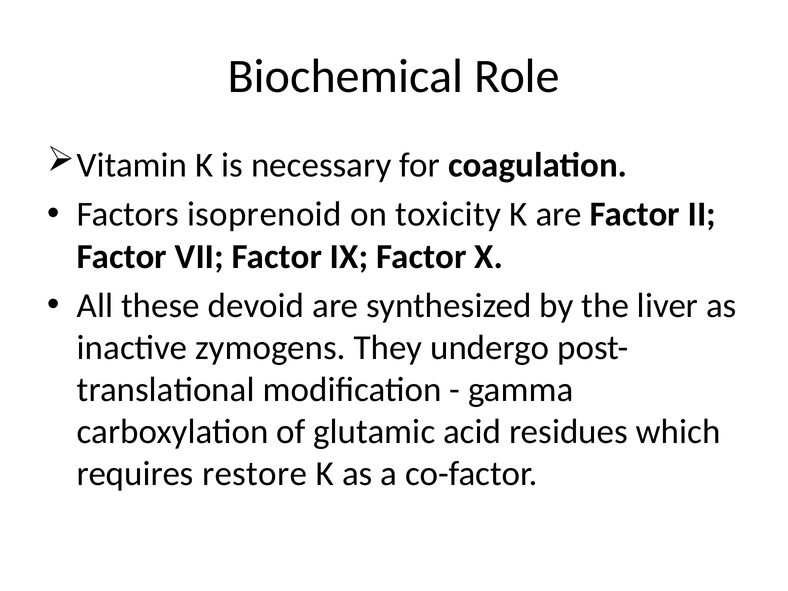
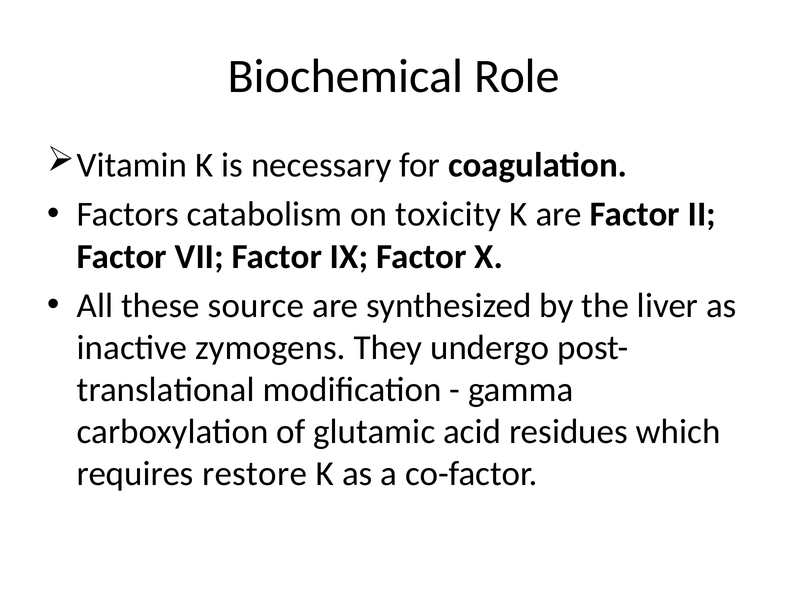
isoprenoid: isoprenoid -> catabolism (264, 214)
devoid: devoid -> source (256, 306)
